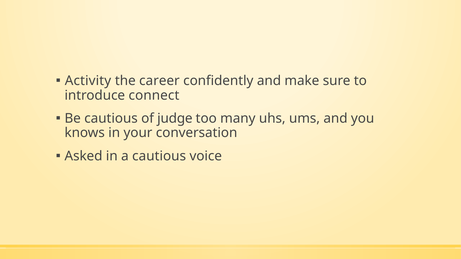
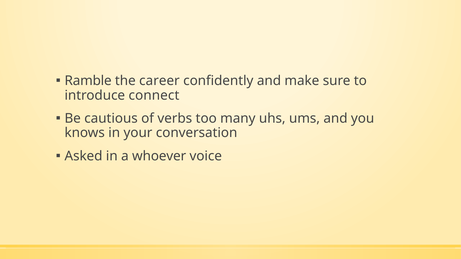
Activity: Activity -> Ramble (88, 81)
judge: judge -> verbs (175, 119)
a cautious: cautious -> whoever (159, 156)
